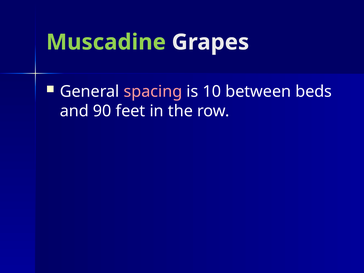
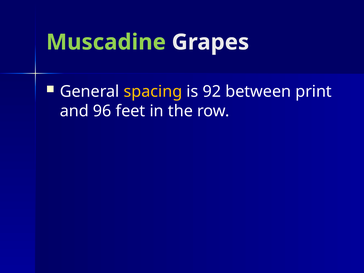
spacing colour: pink -> yellow (153, 92)
10: 10 -> 92 (212, 92)
beds: beds -> print (314, 92)
90: 90 -> 96 (102, 111)
